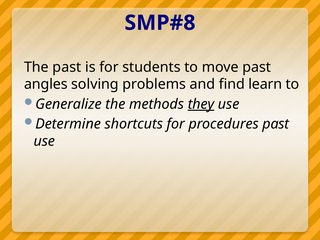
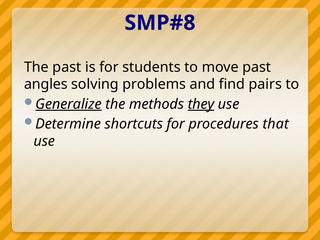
learn: learn -> pairs (265, 84)
Generalize underline: none -> present (69, 104)
procedures past: past -> that (276, 124)
